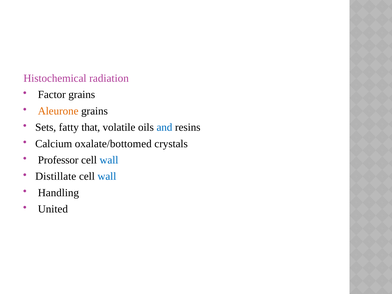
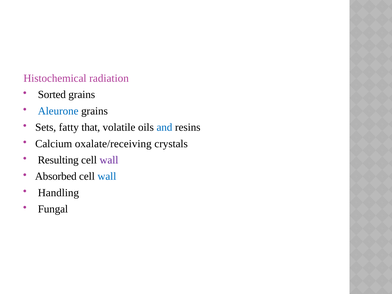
Factor: Factor -> Sorted (52, 95)
Aleurone colour: orange -> blue (58, 111)
oxalate/bottomed: oxalate/bottomed -> oxalate/receiving (113, 144)
Professor: Professor -> Resulting (58, 160)
wall colour: blue -> purple (109, 160)
Distillate: Distillate -> Absorbed (56, 176)
United: United -> Fungal (53, 209)
